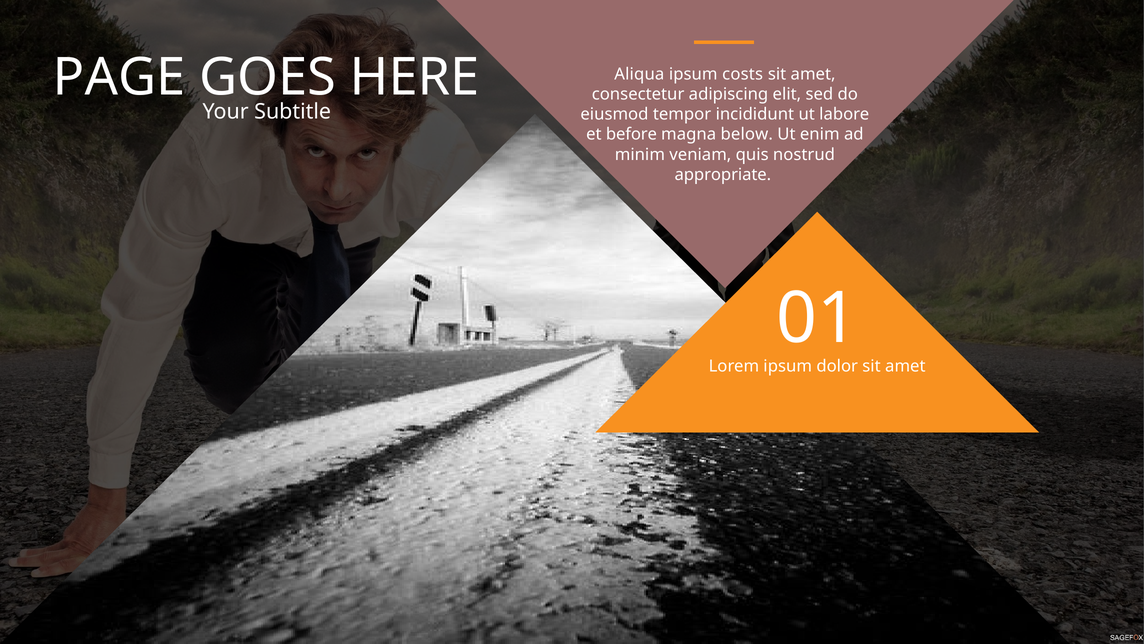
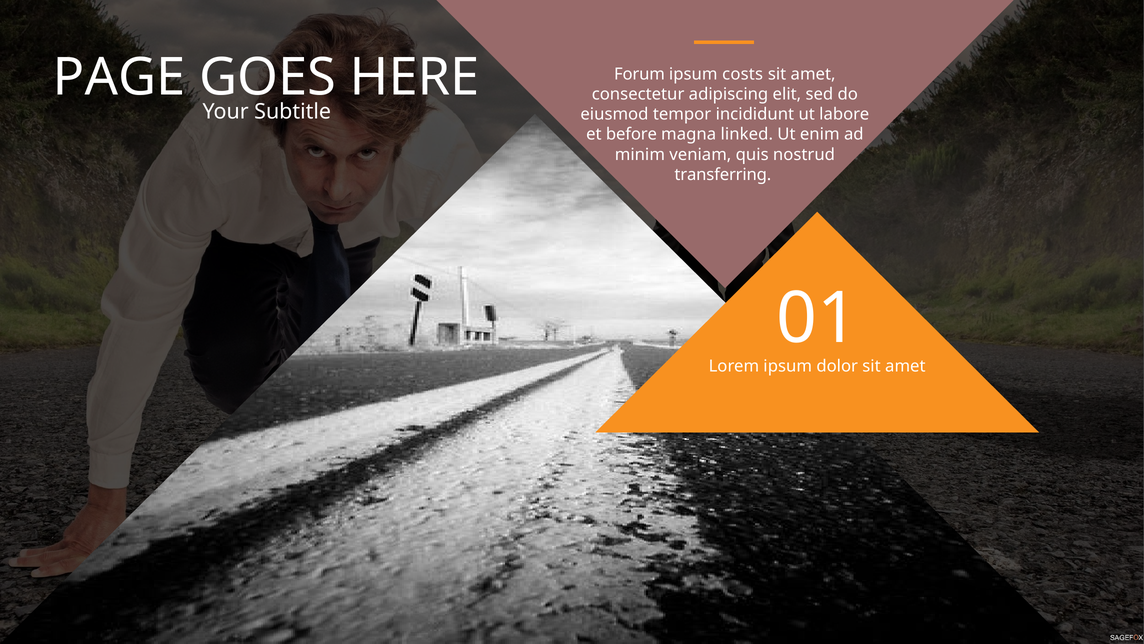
Aliqua: Aliqua -> Forum (639, 74)
below: below -> linked (747, 134)
appropriate: appropriate -> transferring (723, 174)
